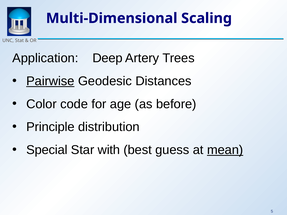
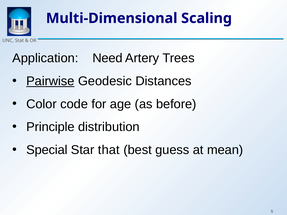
Deep: Deep -> Need (107, 58)
with: with -> that (109, 150)
mean underline: present -> none (225, 150)
